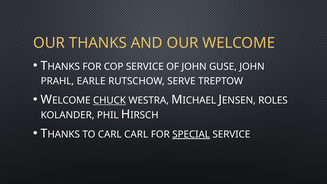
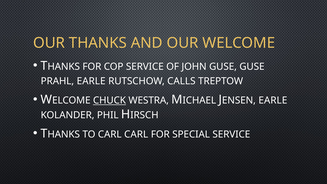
GUSE JOHN: JOHN -> GUSE (252, 66)
SERVE: SERVE -> CALLS (181, 81)
ROLES: ROLES -> EARLE (273, 100)
SPECIAL underline: present -> none (191, 134)
